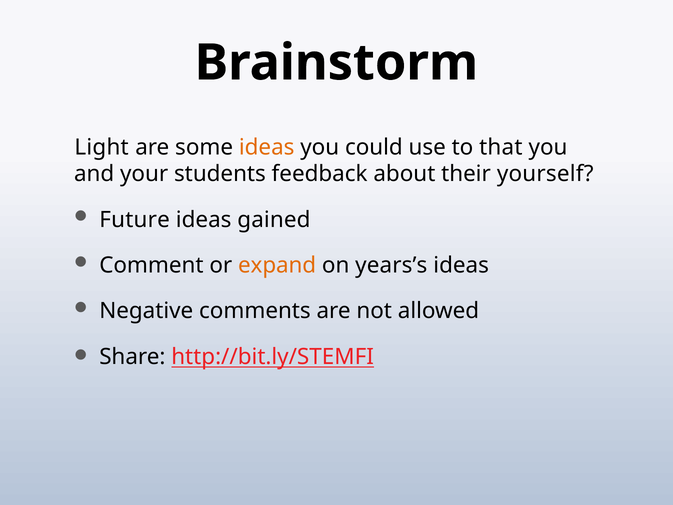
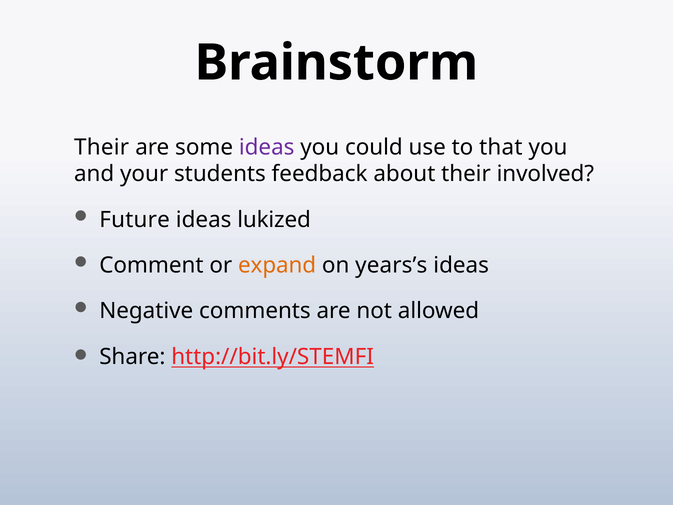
Light: Light -> Their (102, 147)
ideas colour: orange -> purple (267, 147)
yourself: yourself -> involved (545, 174)
gained: gained -> lukized (274, 220)
